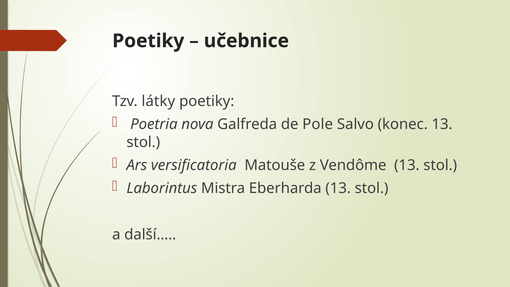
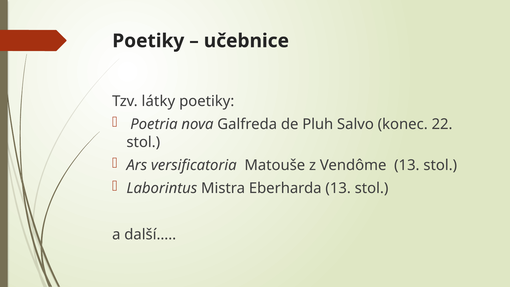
Pole: Pole -> Pluh (318, 124)
konec 13: 13 -> 22 (442, 124)
